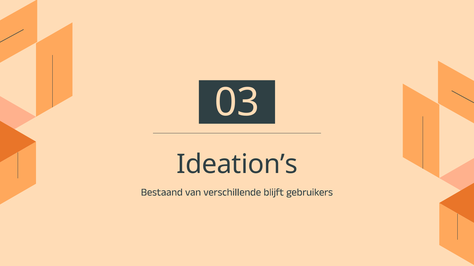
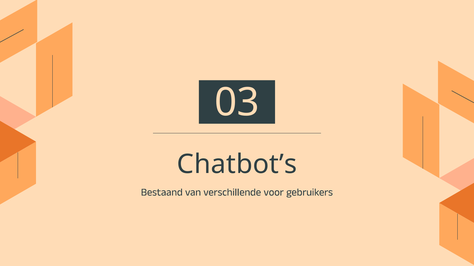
Ideation’s: Ideation’s -> Chatbot’s (237, 165)
blijft: blijft -> voor (274, 193)
